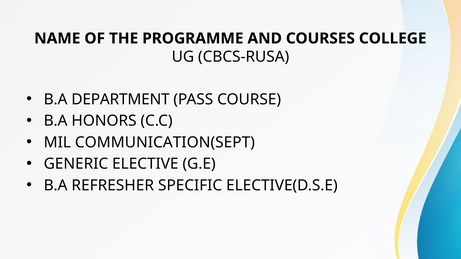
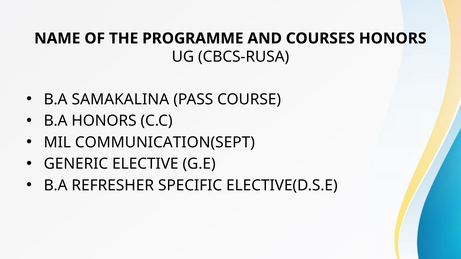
COURSES COLLEGE: COLLEGE -> HONORS (393, 38)
DEPARTMENT: DEPARTMENT -> SAMAKALINA (120, 99)
